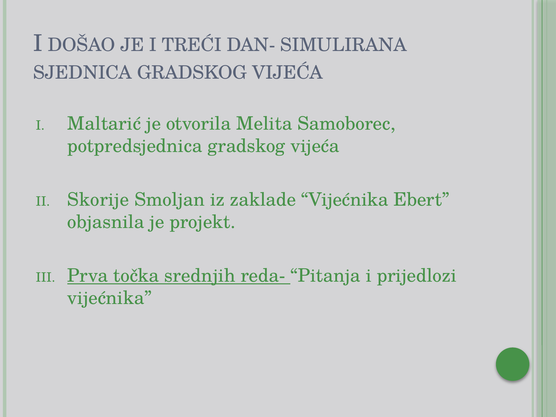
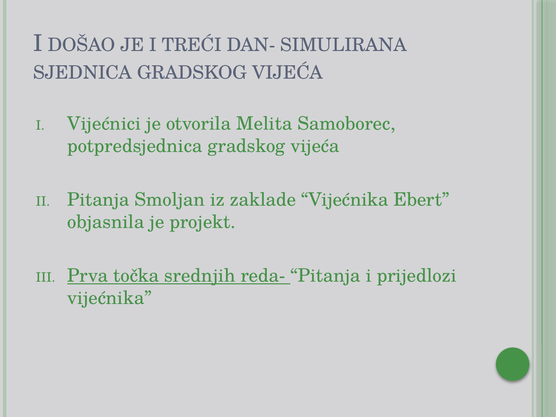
Maltarić: Maltarić -> Vijećnici (104, 124)
Skorije: Skorije -> Pitanja (98, 200)
